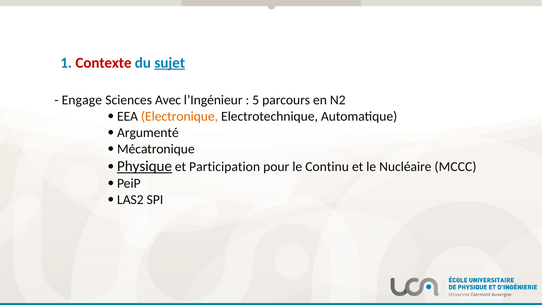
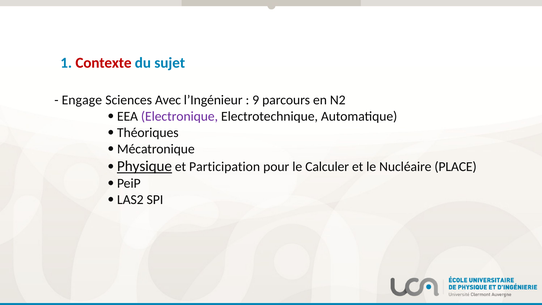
sujet underline: present -> none (170, 63)
5: 5 -> 9 (256, 100)
Electronique colour: orange -> purple (179, 116)
Argumenté: Argumenté -> Théoriques (148, 133)
Continu: Continu -> Calculer (327, 167)
MCCC: MCCC -> PLACE (456, 167)
